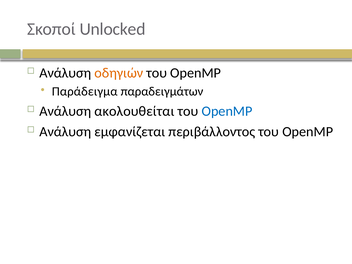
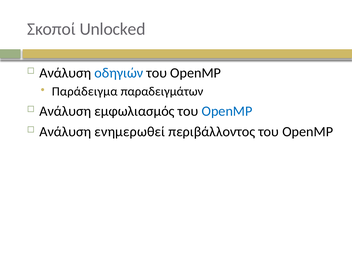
οδηγιών colour: orange -> blue (119, 73)
ακολουθείται: ακολουθείται -> εμφωλιασμός (134, 111)
εμφανίζεται: εμφανίζεται -> ενημερωθεί (130, 132)
